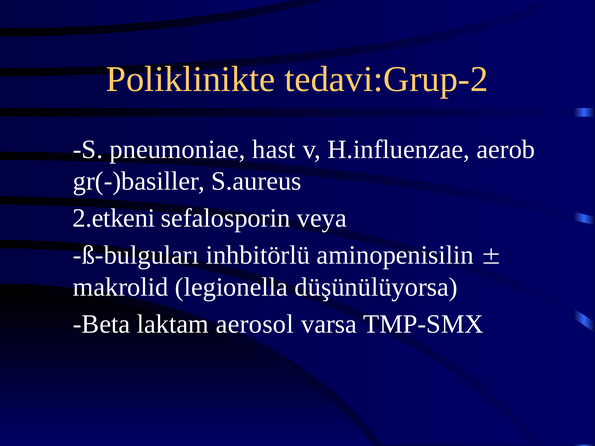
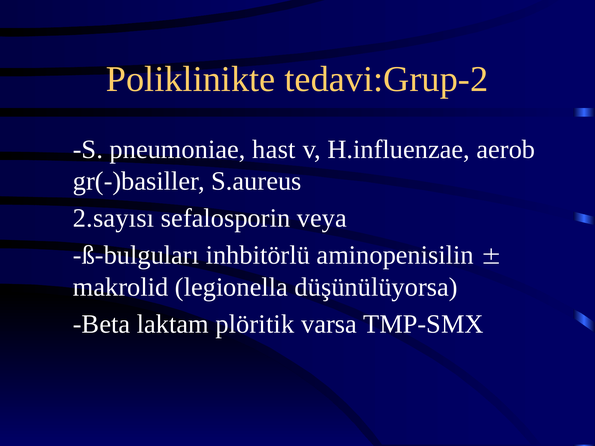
2.etkeni: 2.etkeni -> 2.sayısı (114, 218)
aerosol: aerosol -> plöritik (255, 324)
